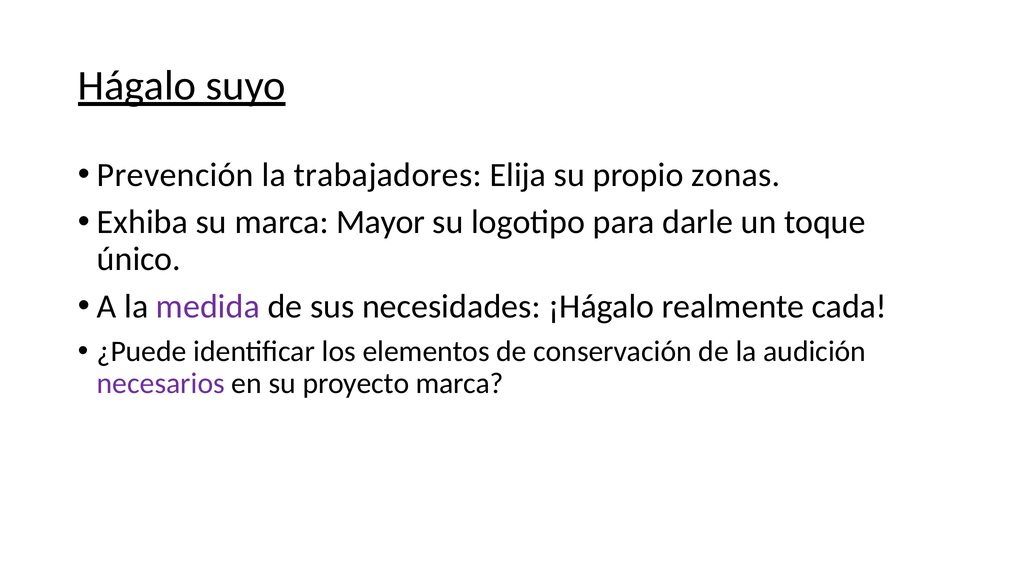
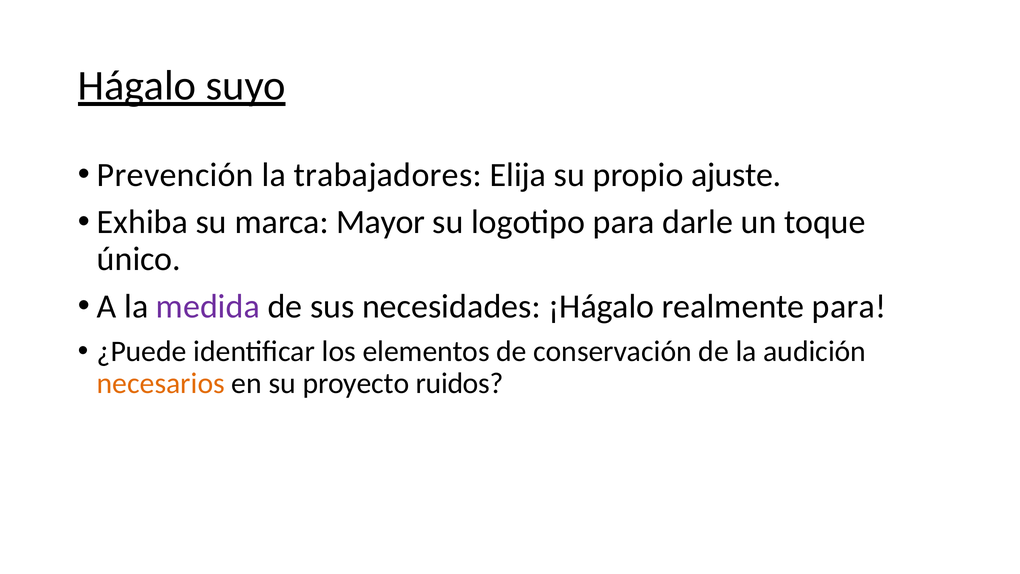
zonas: zonas -> ajuste (736, 175)
realmente cada: cada -> para (849, 306)
necesarios colour: purple -> orange (161, 383)
proyecto marca: marca -> ruidos (460, 383)
